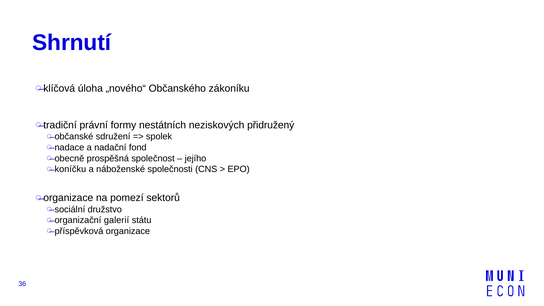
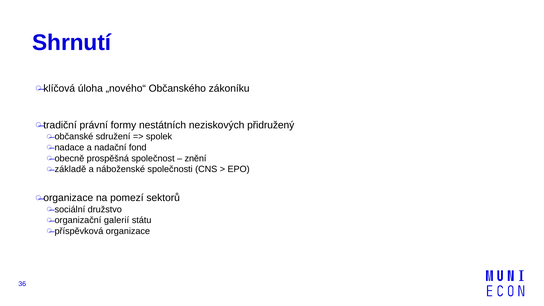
jejího: jejího -> znění (196, 158)
koníčku: koníčku -> základě (70, 169)
